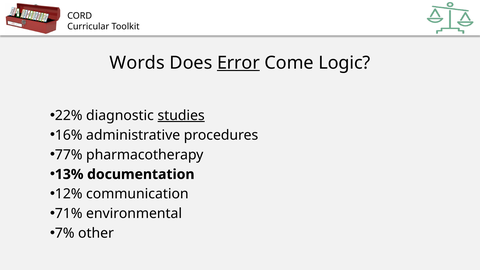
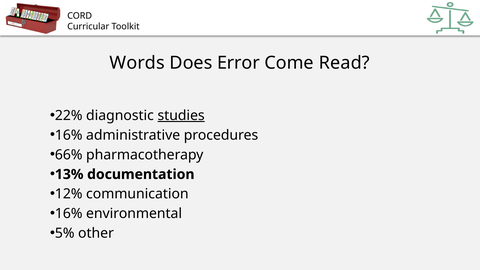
Error underline: present -> none (238, 63)
Logic: Logic -> Read (344, 63)
77%: 77% -> 66% (69, 155)
71%: 71% -> 16% (69, 214)
7%: 7% -> 5% (65, 233)
